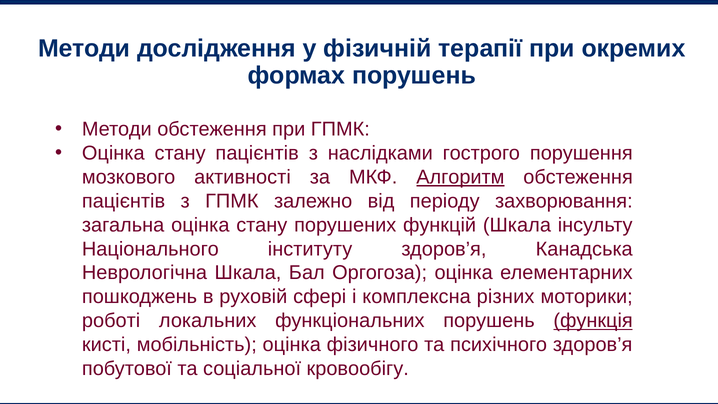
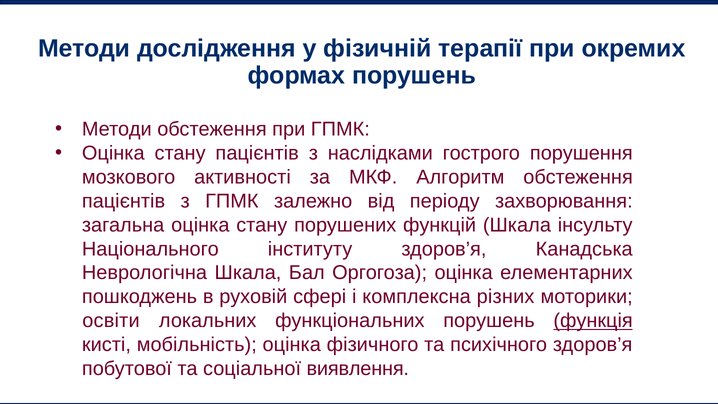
Алгоритм underline: present -> none (460, 177)
роботі: роботі -> освіти (111, 321)
кровообігу: кровообігу -> виявлення (358, 369)
